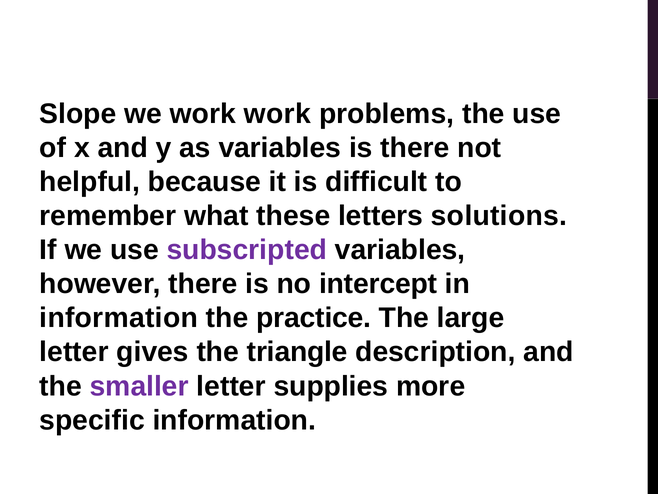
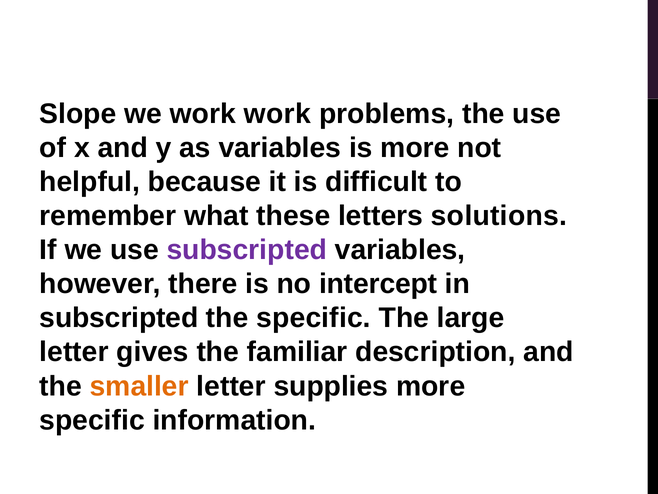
is there: there -> more (415, 148)
information: information -> subscripted (119, 318)
the practice: practice -> specific (314, 318)
triangle: triangle -> familiar (297, 352)
smaller colour: purple -> orange (139, 386)
